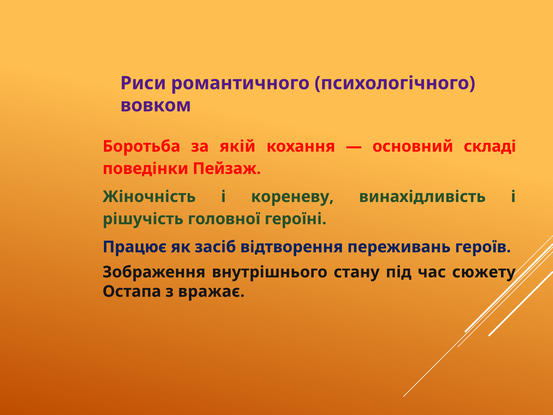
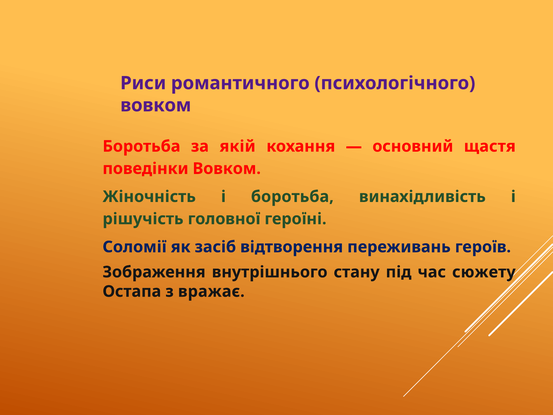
складі: складі -> щастя (490, 146)
поведінки Пейзаж: Пейзаж -> Вовком (227, 169)
і кореневу: кореневу -> боротьба (292, 197)
Працює: Працює -> Соломії (135, 247)
